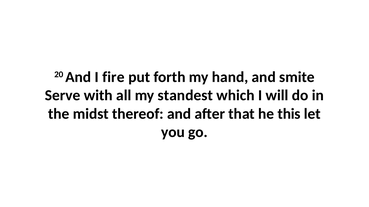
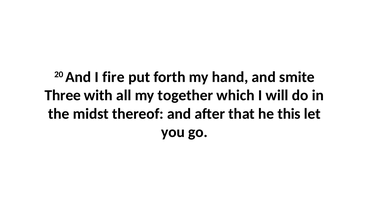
Serve: Serve -> Three (63, 96)
standest: standest -> together (185, 96)
